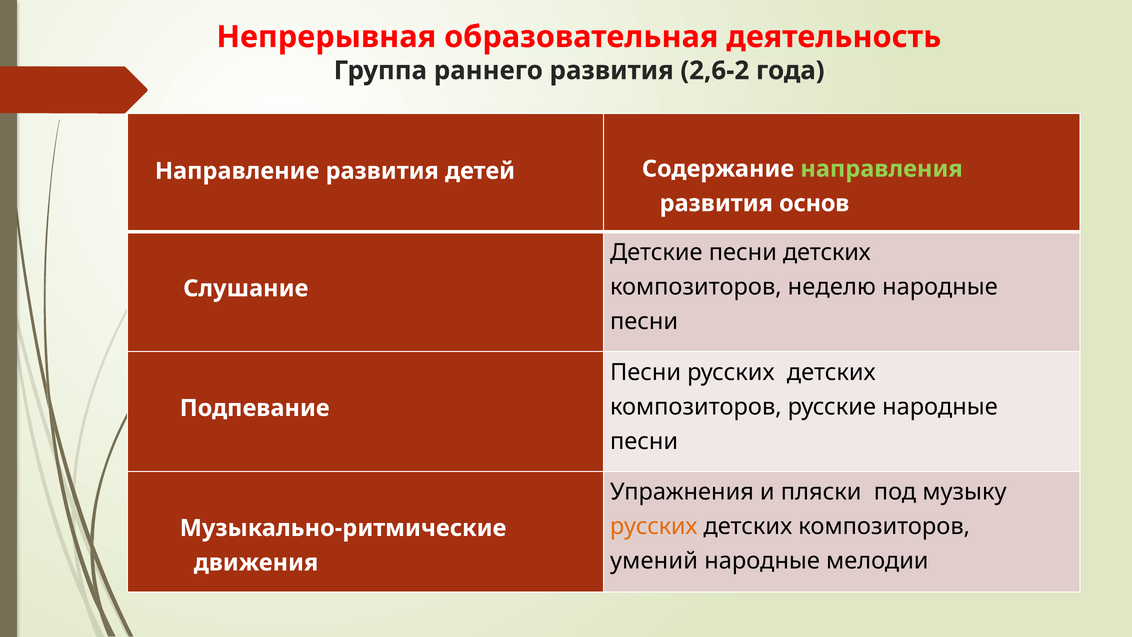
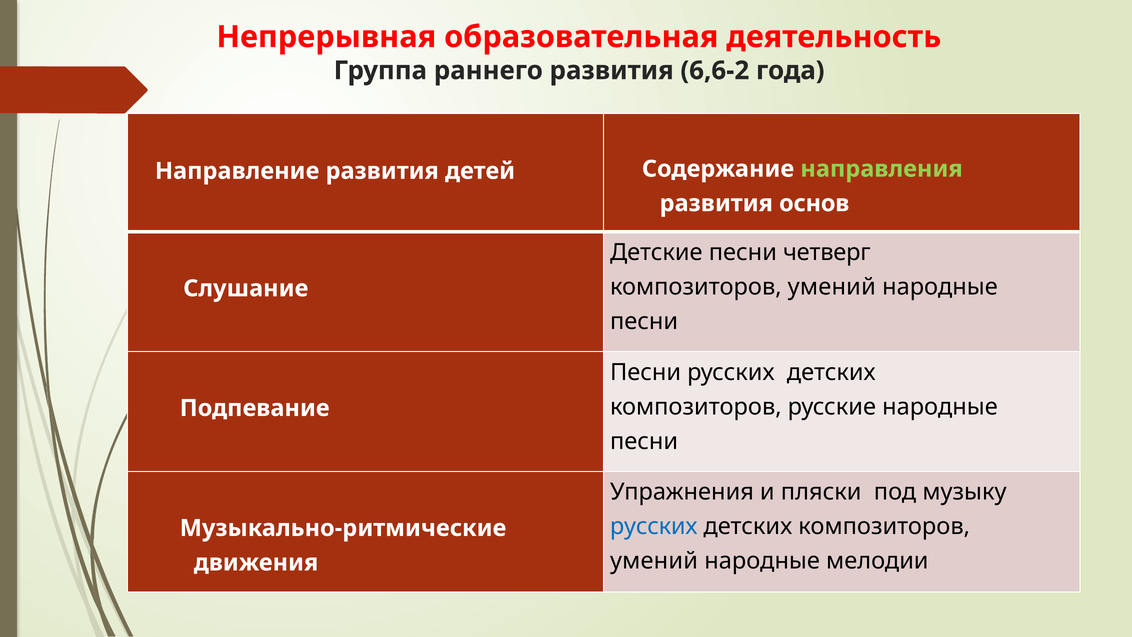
2,6-2: 2,6-2 -> 6,6-2 (715, 71)
песни детских: детских -> четверг (827, 252)
неделю: неделю -> умений (832, 287)
русских colour: orange -> blue (654, 526)
